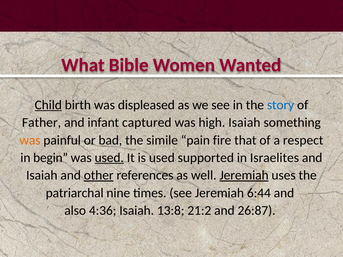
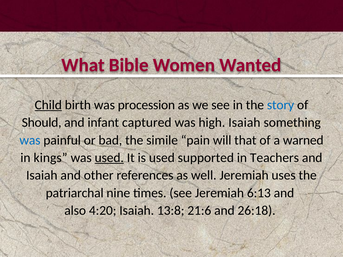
displeased: displeased -> procession (146, 105)
Father: Father -> Should (42, 123)
was colour: orange -> blue (30, 140)
fire: fire -> will (222, 140)
respect: respect -> warned (303, 140)
begin: begin -> kings (50, 158)
Israelites: Israelites -> Teachers (274, 158)
other underline: present -> none (99, 175)
Jeremiah underline: present -> none (244, 175)
6:44: 6:44 -> 6:13 (259, 193)
4:36: 4:36 -> 4:20 (103, 211)
21:2: 21:2 -> 21:6 (199, 211)
26:87: 26:87 -> 26:18 (257, 211)
